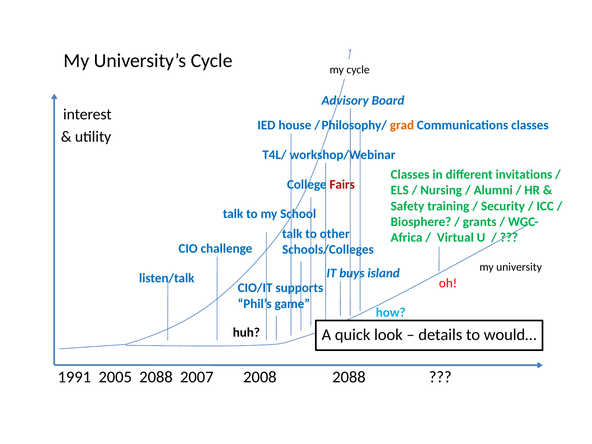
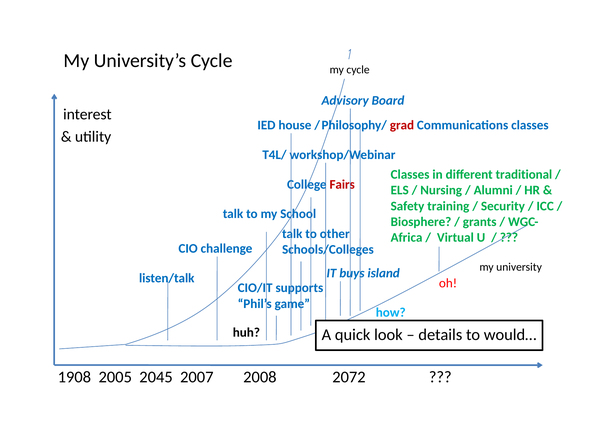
grad colour: orange -> red (402, 125)
invitations: invitations -> traditional (524, 175)
1991: 1991 -> 1908 (74, 377)
2005 2088: 2088 -> 2045 (156, 377)
2008 2088: 2088 -> 2072 (349, 377)
